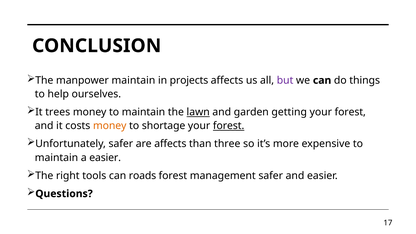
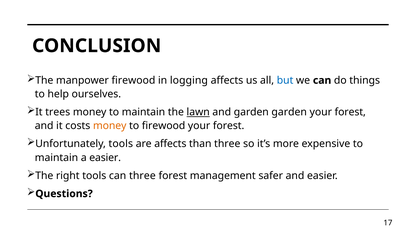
manpower maintain: maintain -> firewood (133, 80)
projects: projects -> logging (189, 80)
but colour: purple -> blue (285, 80)
garden getting: getting -> garden (289, 112)
to shortage: shortage -> firewood (164, 126)
forest underline: present -> none (229, 126)
Unfortunately safer: safer -> tools (121, 144)
can roads: roads -> three (142, 176)
